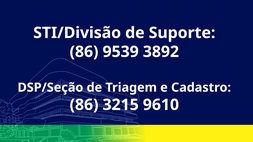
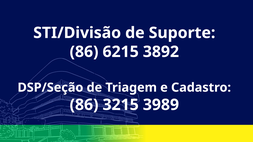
9539: 9539 -> 6215 (121, 52)
9610: 9610 -> 3989 (161, 105)
